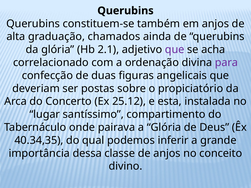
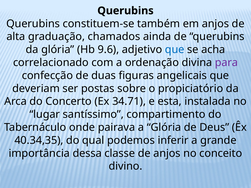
2.1: 2.1 -> 9.6 (108, 50)
que colour: purple -> blue (175, 50)
25.12: 25.12 -> 34.71 (129, 102)
